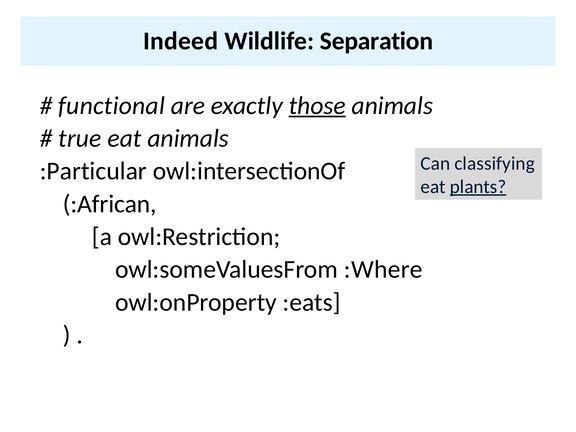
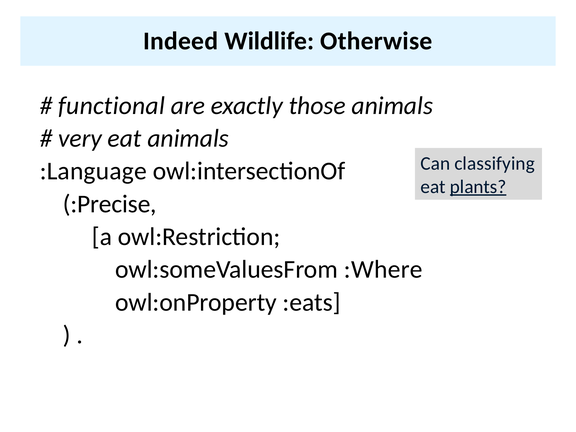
Separation: Separation -> Otherwise (376, 41)
those underline: present -> none (317, 106)
true: true -> very (80, 138)
:Particular: :Particular -> :Language (93, 171)
:African: :African -> :Precise (110, 204)
